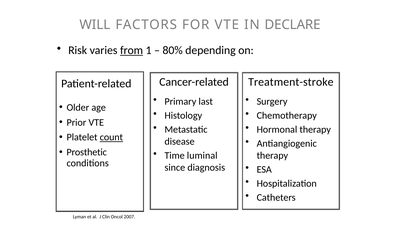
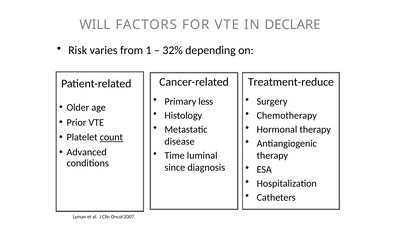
from underline: present -> none (132, 50)
80%: 80% -> 32% (173, 50)
Treatment-stroke: Treatment-stroke -> Treatment-reduce (291, 82)
last: last -> less (206, 101)
Prosthetic: Prosthetic -> Advanced (87, 152)
